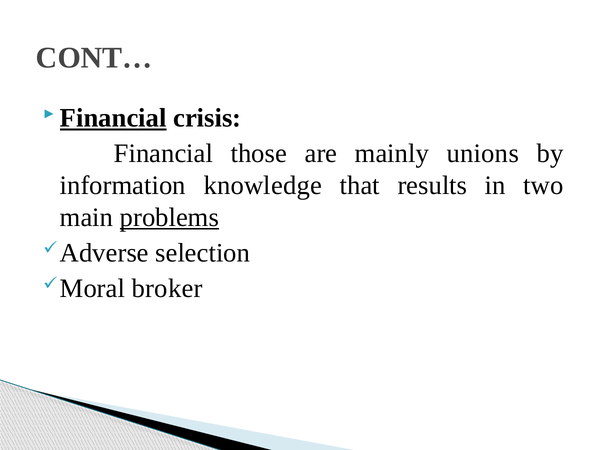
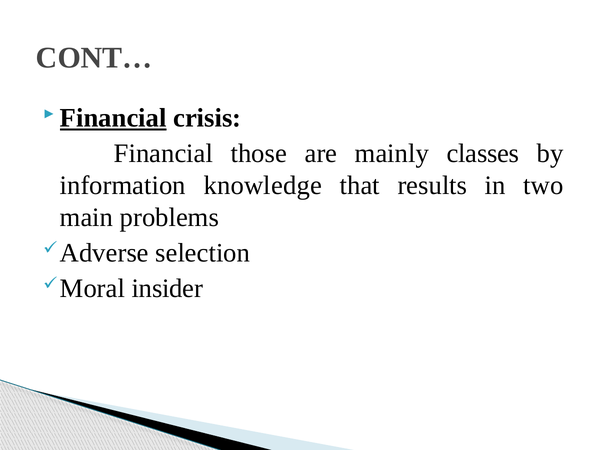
unions: unions -> classes (483, 153)
problems underline: present -> none (169, 217)
broker: broker -> insider (167, 288)
